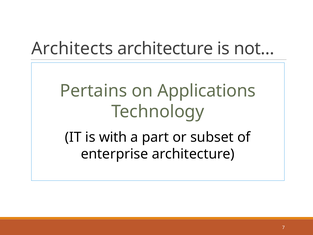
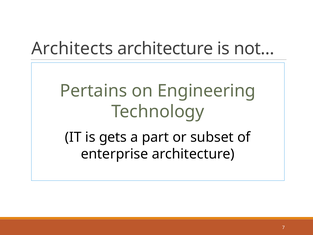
Applications: Applications -> Engineering (207, 91)
with: with -> gets (113, 137)
